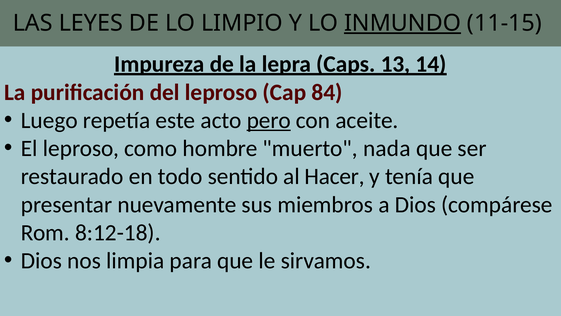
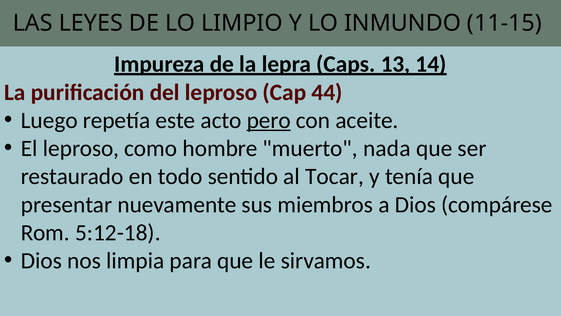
INMUNDO underline: present -> none (403, 23)
84: 84 -> 44 (327, 92)
Hacer: Hacer -> Tocar (334, 176)
8:12-18: 8:12-18 -> 5:12-18 (118, 232)
